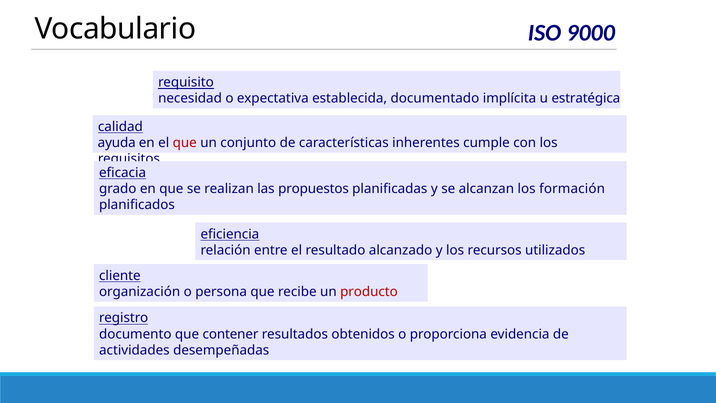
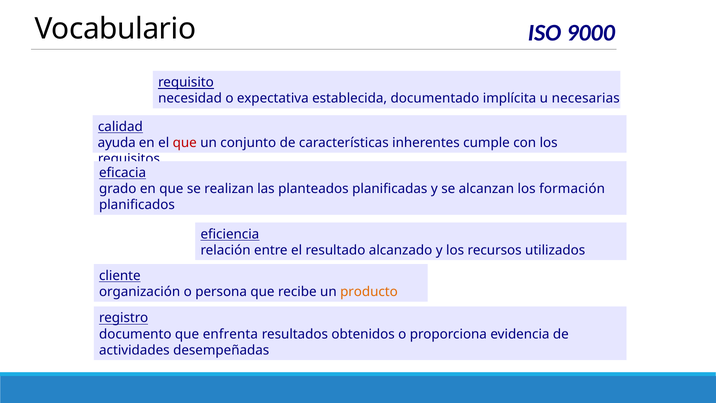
estratégica: estratégica -> necesarias (586, 98)
propuestos: propuestos -> planteados (313, 189)
producto colour: red -> orange (369, 292)
contener: contener -> enfrenta (230, 334)
